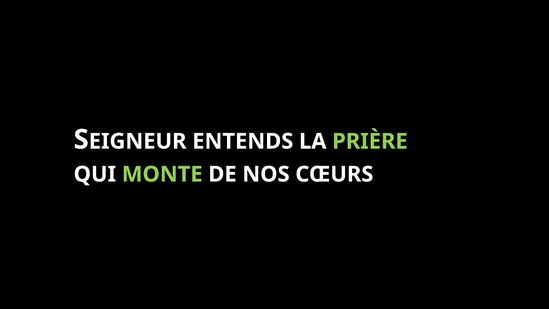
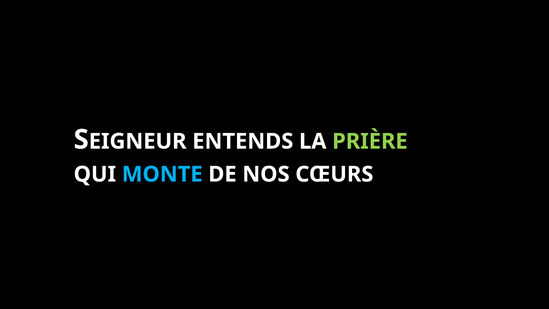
MONTE colour: light green -> light blue (162, 174)
